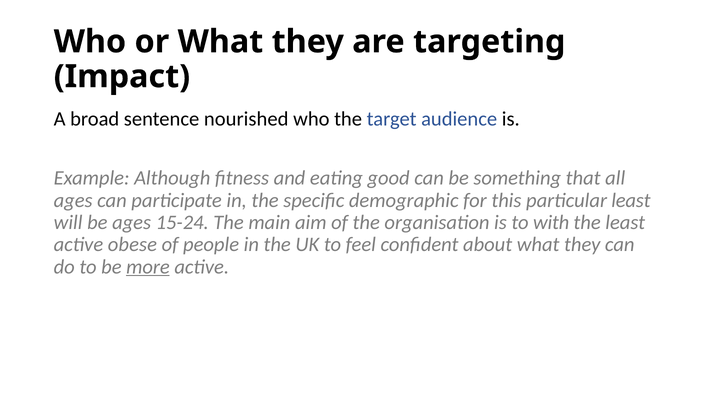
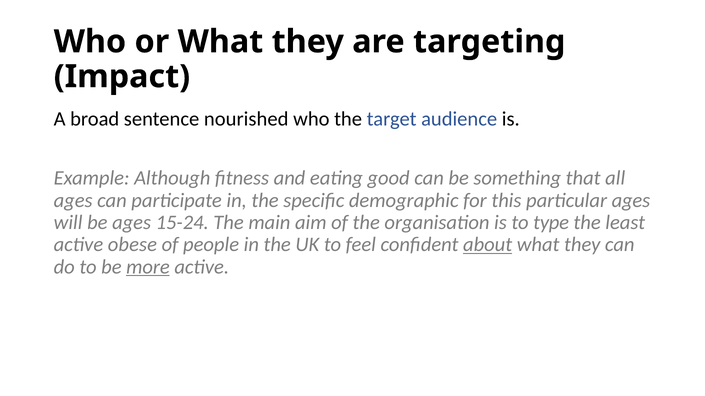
particular least: least -> ages (631, 201)
with: with -> type (551, 223)
about underline: none -> present (488, 245)
